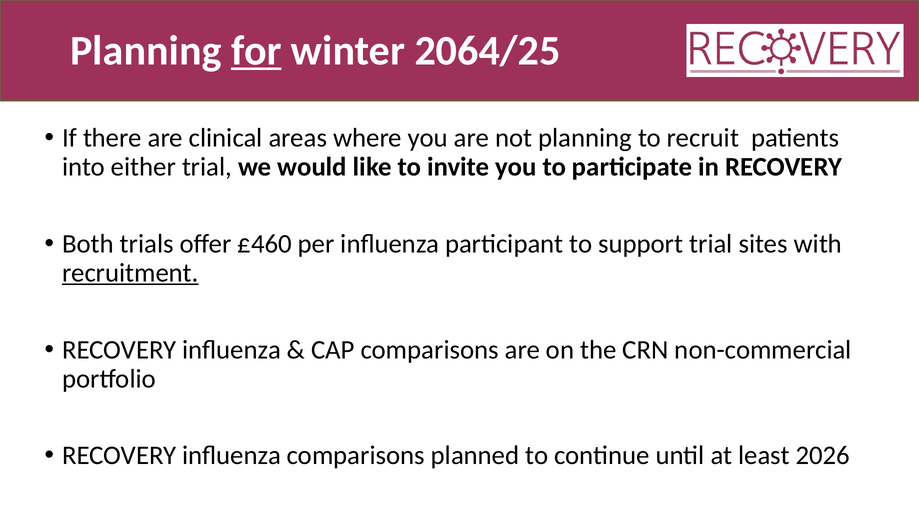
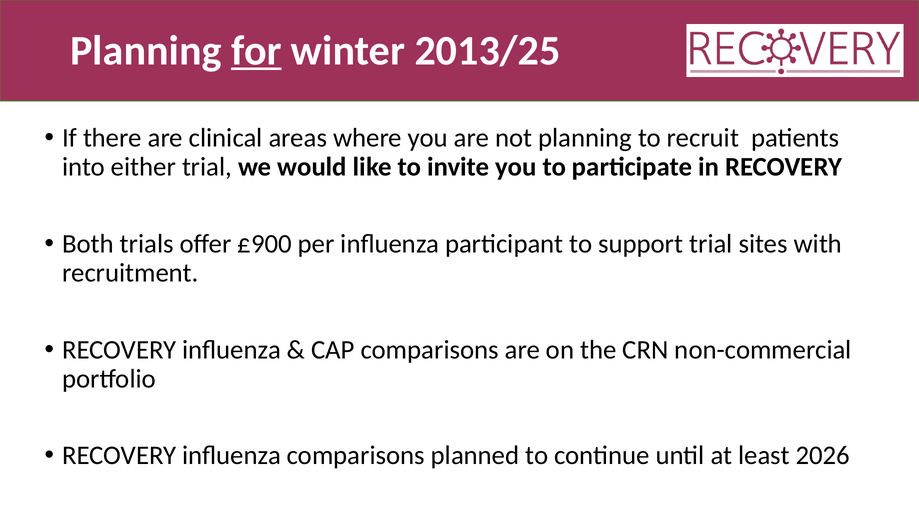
2064/25: 2064/25 -> 2013/25 (488, 51)
£460: £460 -> £900 (265, 244)
recruitment underline: present -> none (130, 273)
